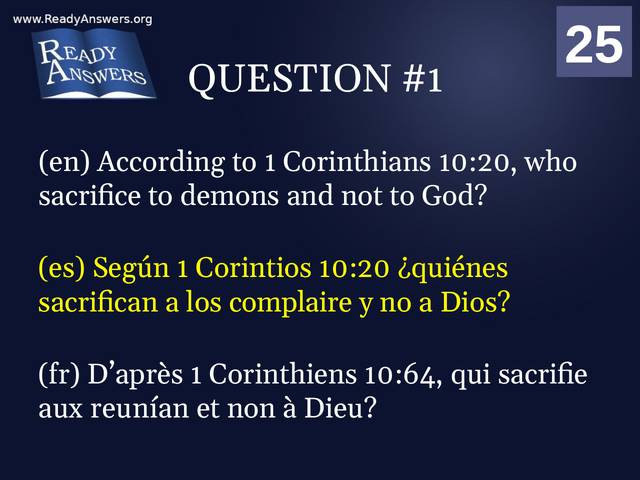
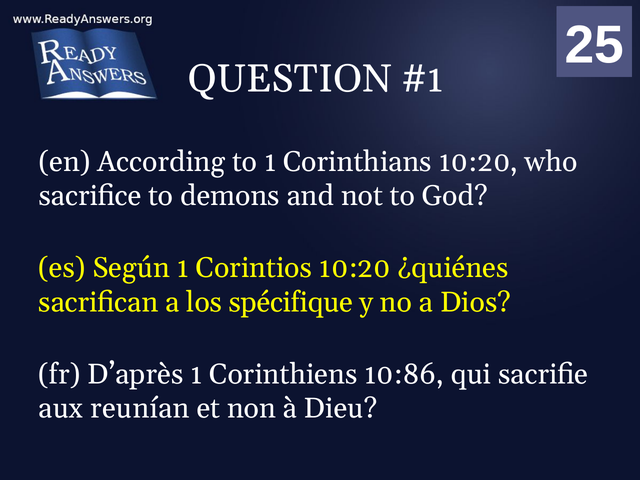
complaire: complaire -> spécifique (291, 302)
10:64: 10:64 -> 10:86 (404, 374)
